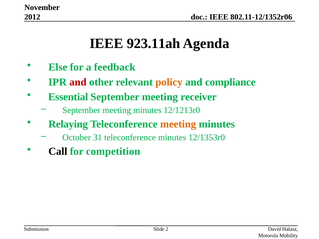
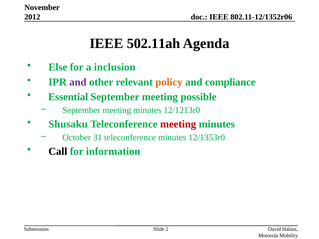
923.11ah: 923.11ah -> 502.11ah (154, 44)
feedback: feedback -> inclusion (115, 67)
and colour: red -> purple (78, 82)
receiver: receiver -> possible (199, 97)
Relaying: Relaying -> Shusaku (68, 124)
meeting colour: orange -> red (178, 124)
competition: competition -> information (113, 152)
